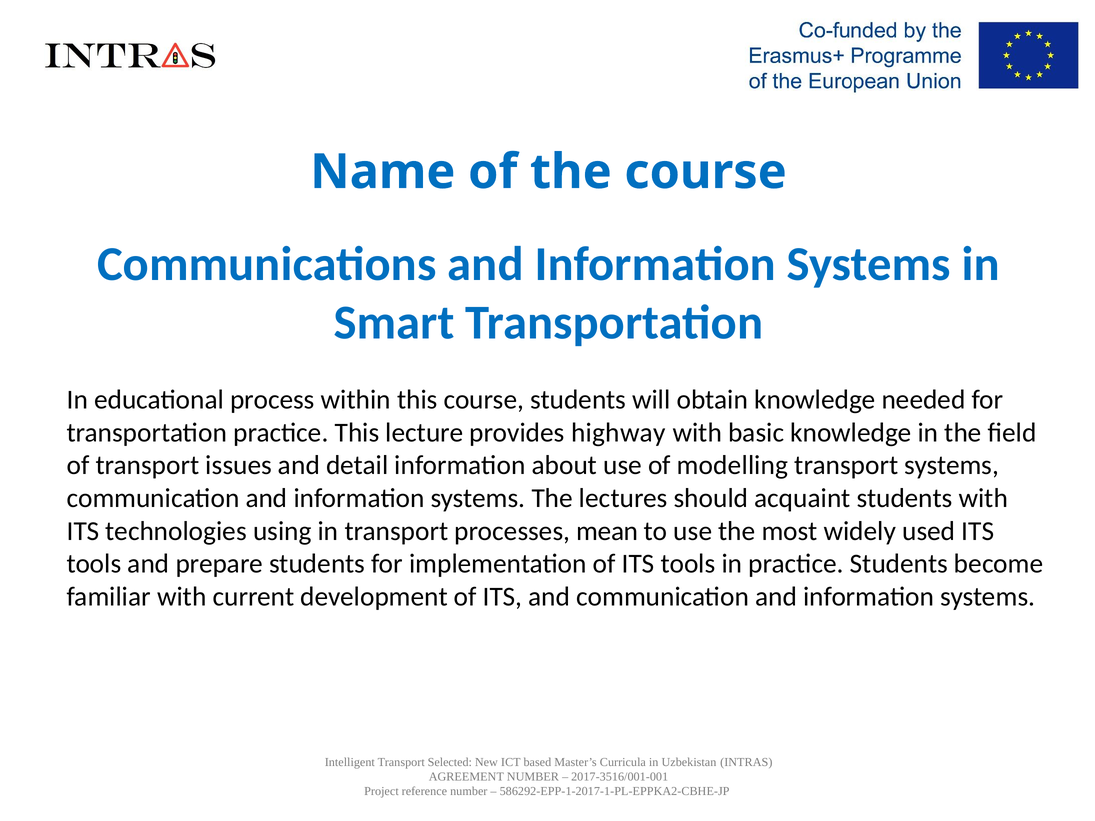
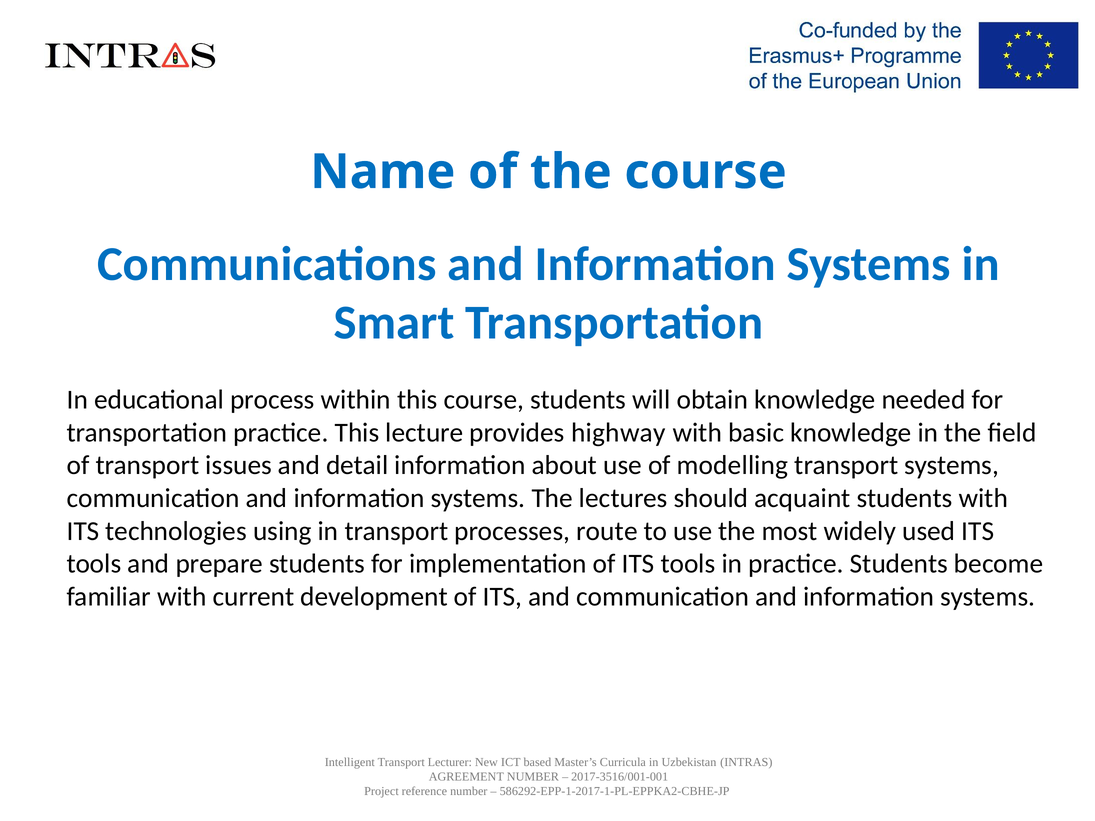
mean: mean -> route (607, 531)
Selected: Selected -> Lecturer (450, 763)
